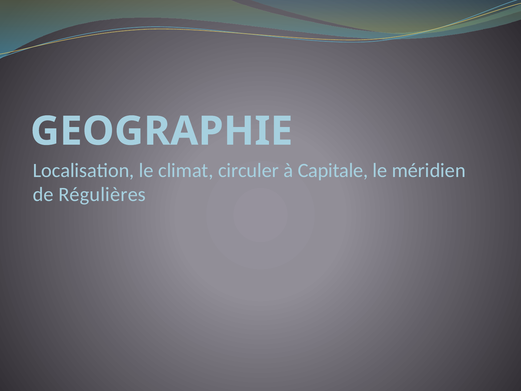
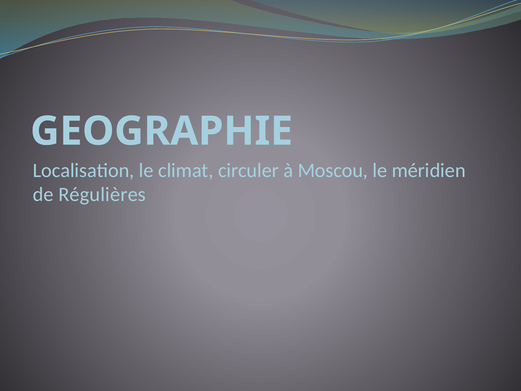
Capitale: Capitale -> Moscou (333, 170)
